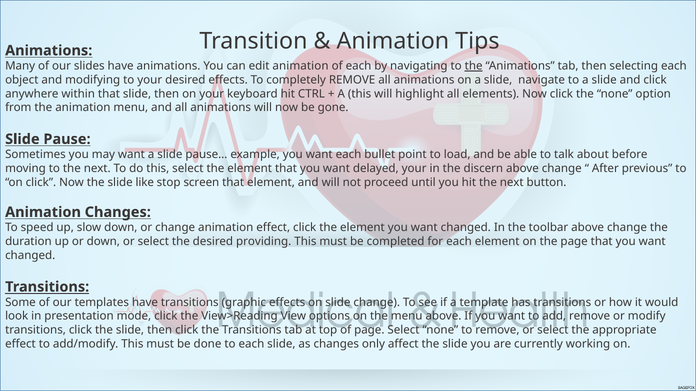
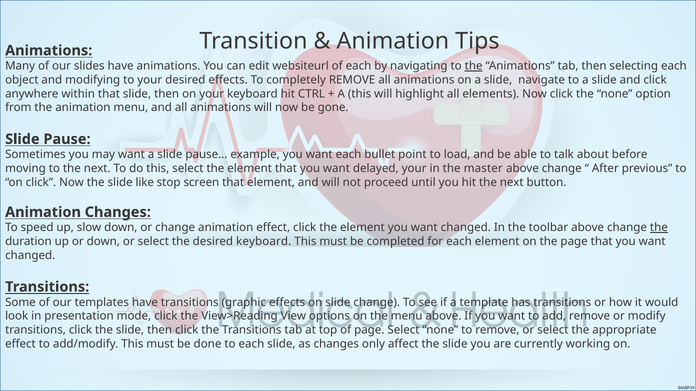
edit animation: animation -> websiteurl (301, 66)
discern: discern -> master (483, 169)
the underline: none -> present (659, 228)
desired providing: providing -> keyboard (264, 242)
